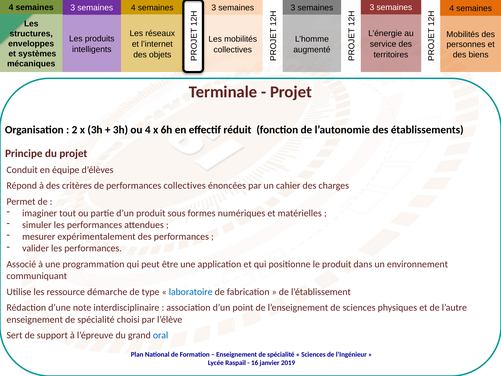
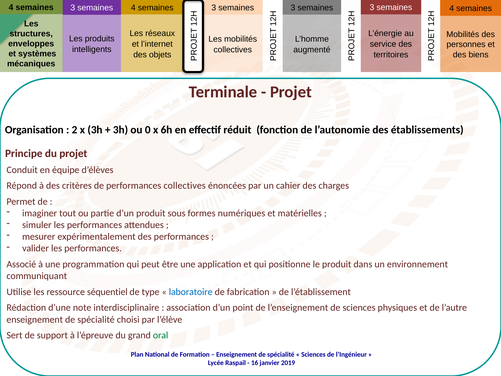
ou 4: 4 -> 0 (148, 130)
démarche: démarche -> séquentiel (107, 292)
oral colour: blue -> green (161, 335)
